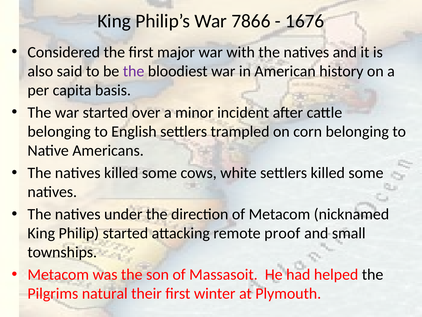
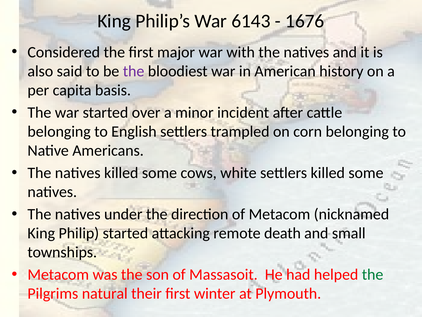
7866: 7866 -> 6143 (251, 21)
proof: proof -> death (282, 233)
the colour: black -> green (373, 274)
